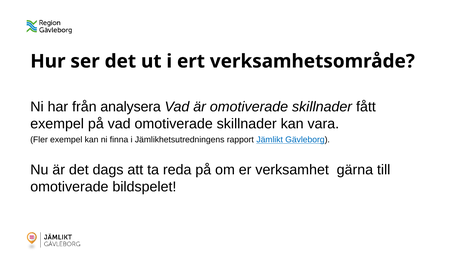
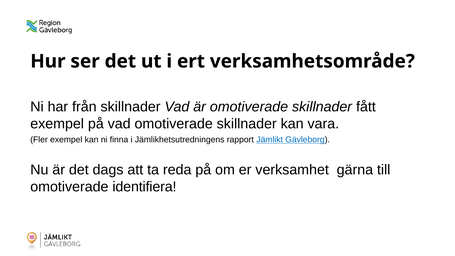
från analysera: analysera -> skillnader (131, 107)
bildspelet: bildspelet -> identifiera (144, 187)
